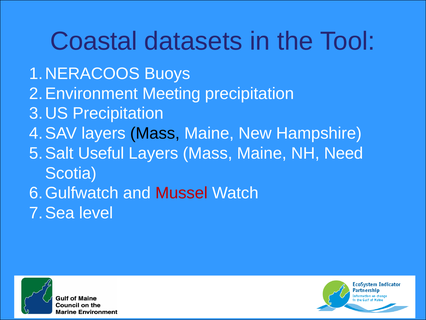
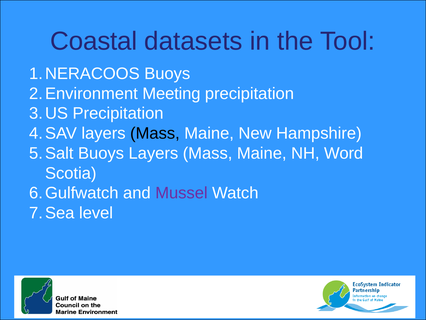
Useful: Useful -> Buoys (101, 153)
Need: Need -> Word (344, 153)
Mussel colour: red -> purple (181, 193)
